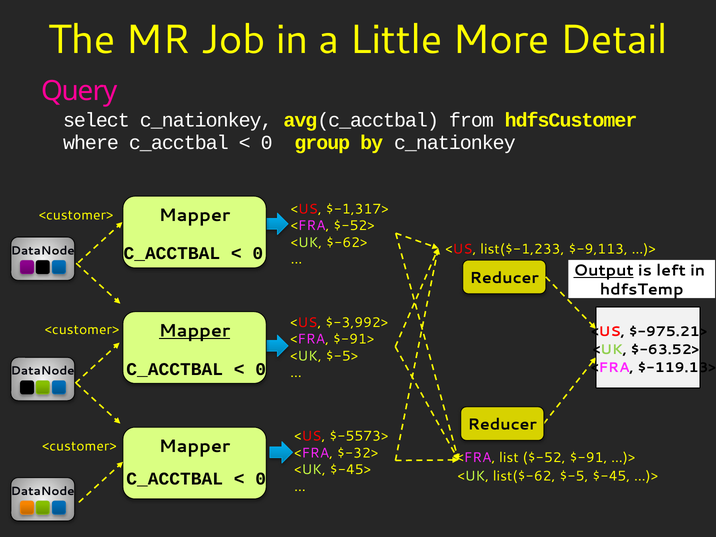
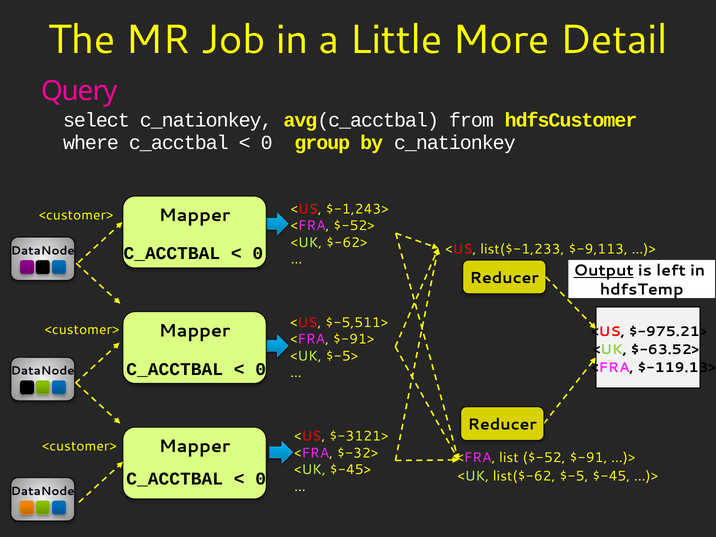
$-1,317>: $-1,317> -> $-1,243> (357, 209)
$-3,992>: $-3,992> -> $-5,511> (357, 323)
Mapper underline: present -> none (195, 331)
$-5573>: $-5573> -> $-3121> (359, 436)
